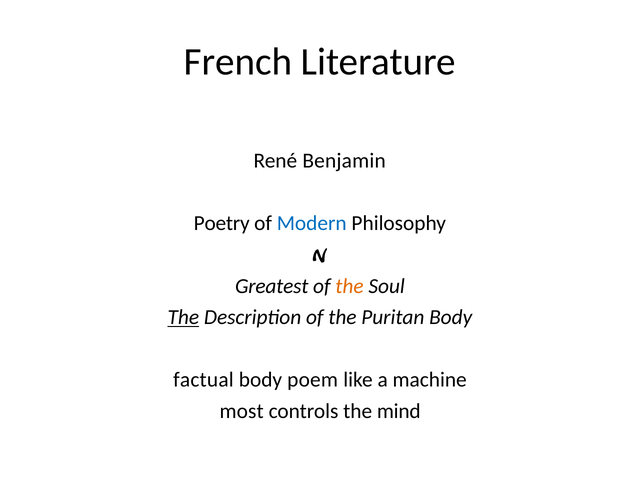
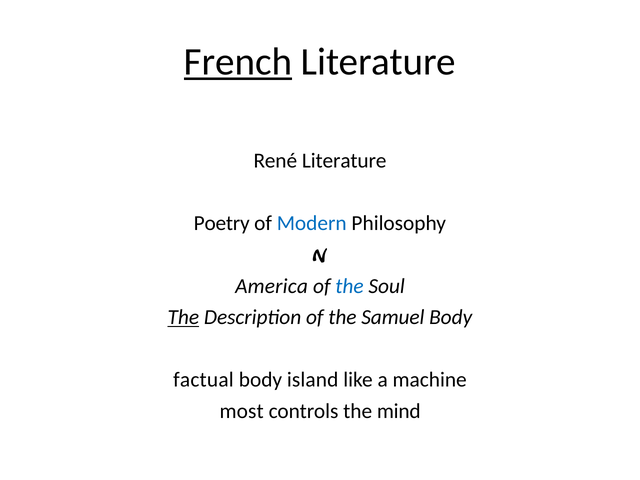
French underline: none -> present (238, 62)
René Benjamin: Benjamin -> Literature (344, 161)
Greatest: Greatest -> America (272, 286)
the colour: orange -> blue (350, 286)
Puritan: Puritan -> Samuel (393, 317)
poem: poem -> island (313, 380)
